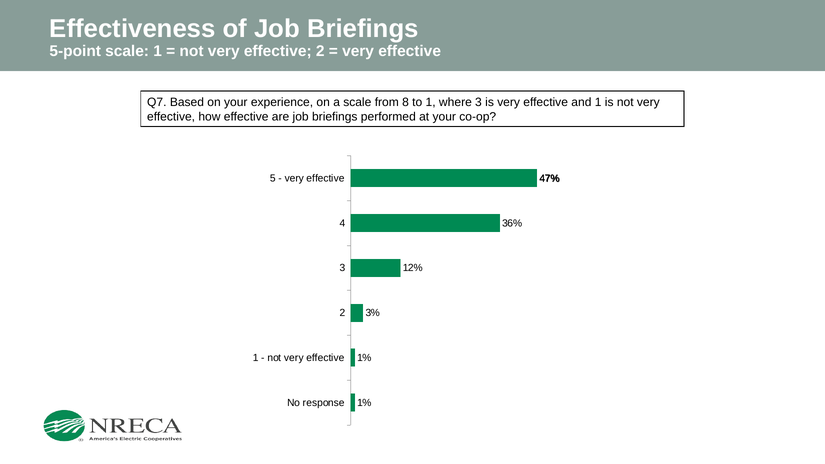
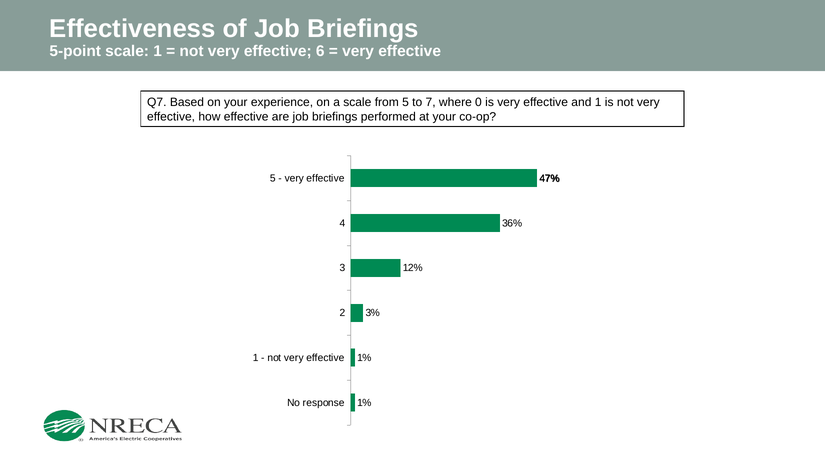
2: 2 -> 6 (320, 51)
from 8: 8 -> 5 (405, 102)
to 1: 1 -> 7 (431, 102)
where 3: 3 -> 0 (478, 102)
